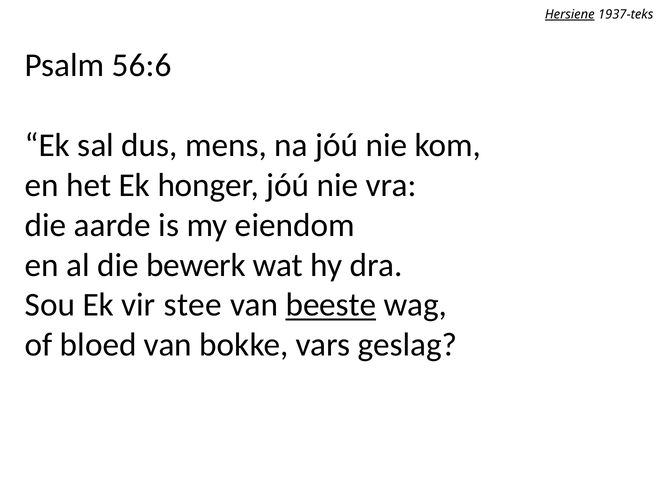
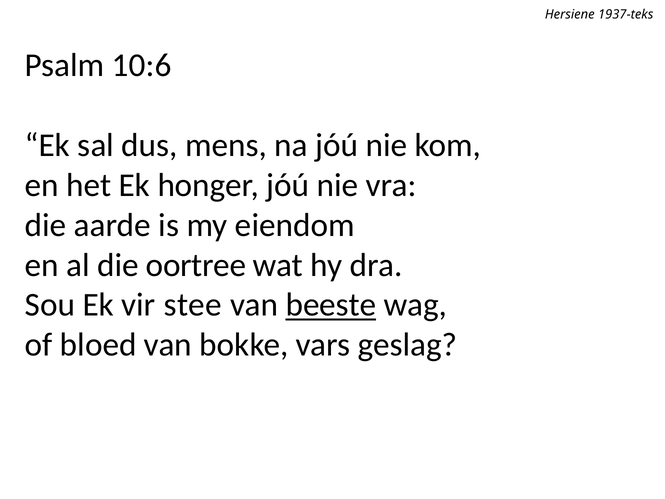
Hersiene underline: present -> none (570, 15)
56:6: 56:6 -> 10:6 (142, 65)
bewerk: bewerk -> oortree (196, 265)
